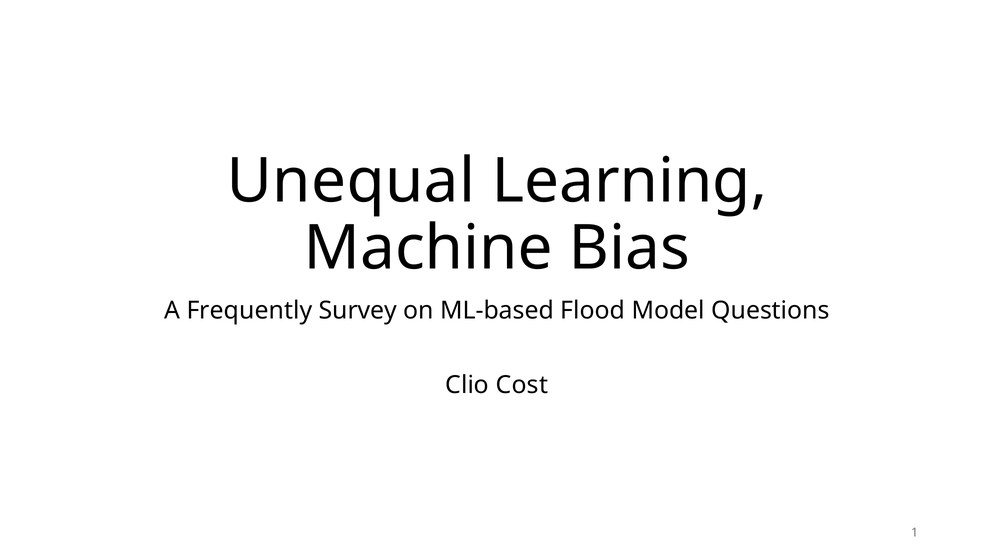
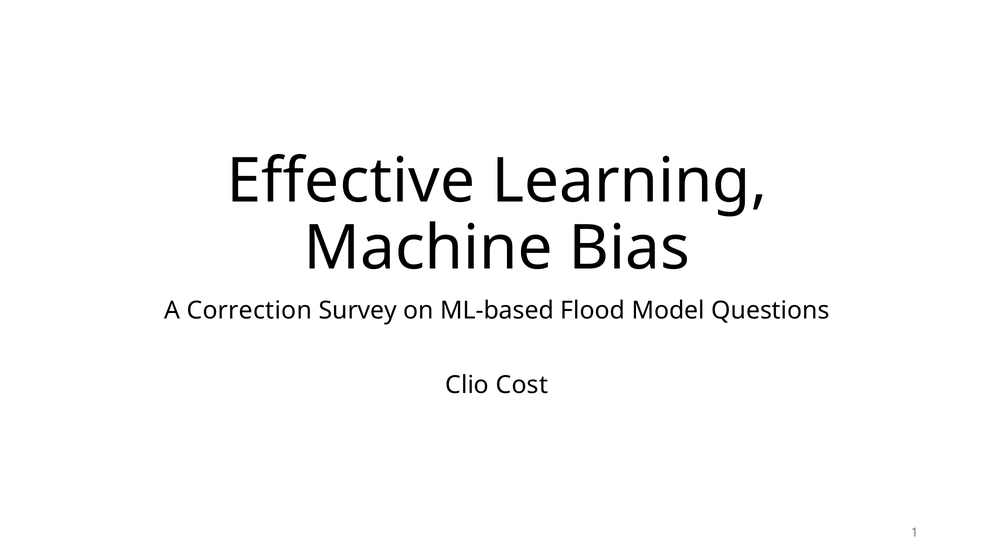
Unequal: Unequal -> Effective (351, 181)
Frequently: Frequently -> Correction (249, 311)
